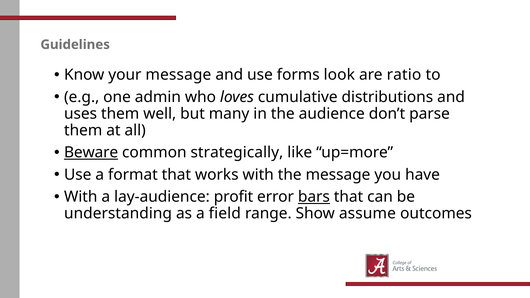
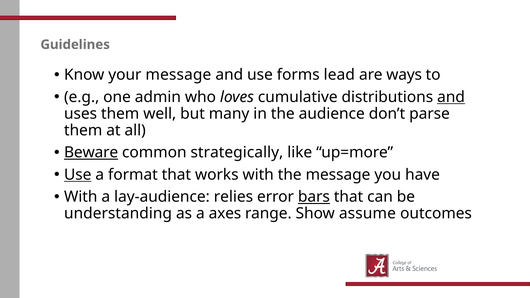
look: look -> lead (339, 75)
ratio: ratio -> ways (404, 75)
and underline: none -> present (451, 97)
Use underline: none -> present (78, 175)
profit: profit -> relies (233, 197)
field: field -> axes (225, 214)
